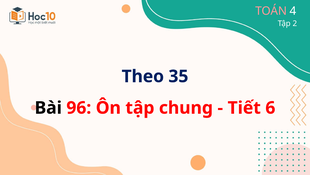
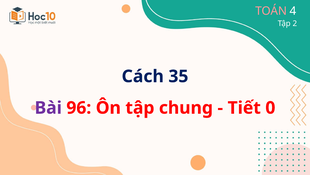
Theo: Theo -> Cách (143, 76)
Bài colour: black -> purple (48, 108)
6: 6 -> 0 (270, 108)
